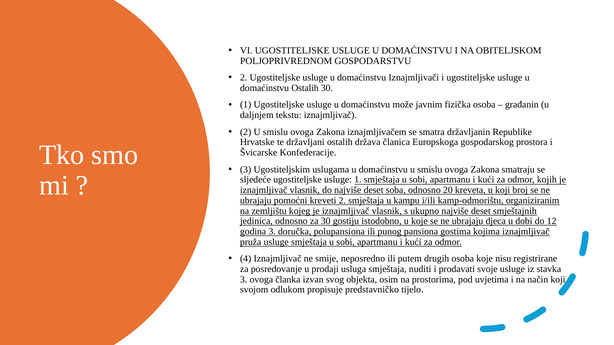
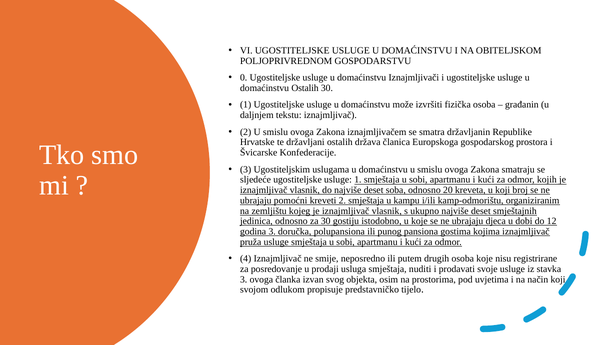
2: 2 -> 0 (244, 78)
javnim: javnim -> izvršiti (429, 105)
